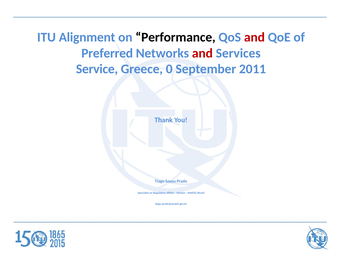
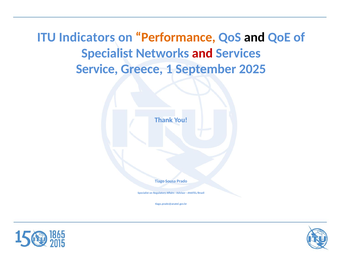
Alignment: Alignment -> Indicators (87, 37)
Performance colour: black -> orange (175, 37)
and colour: red -> black (254, 37)
Preferred: Preferred -> Specialist (107, 53)
0: 0 -> 1 (169, 69)
2011: 2011 -> 2025 (253, 69)
